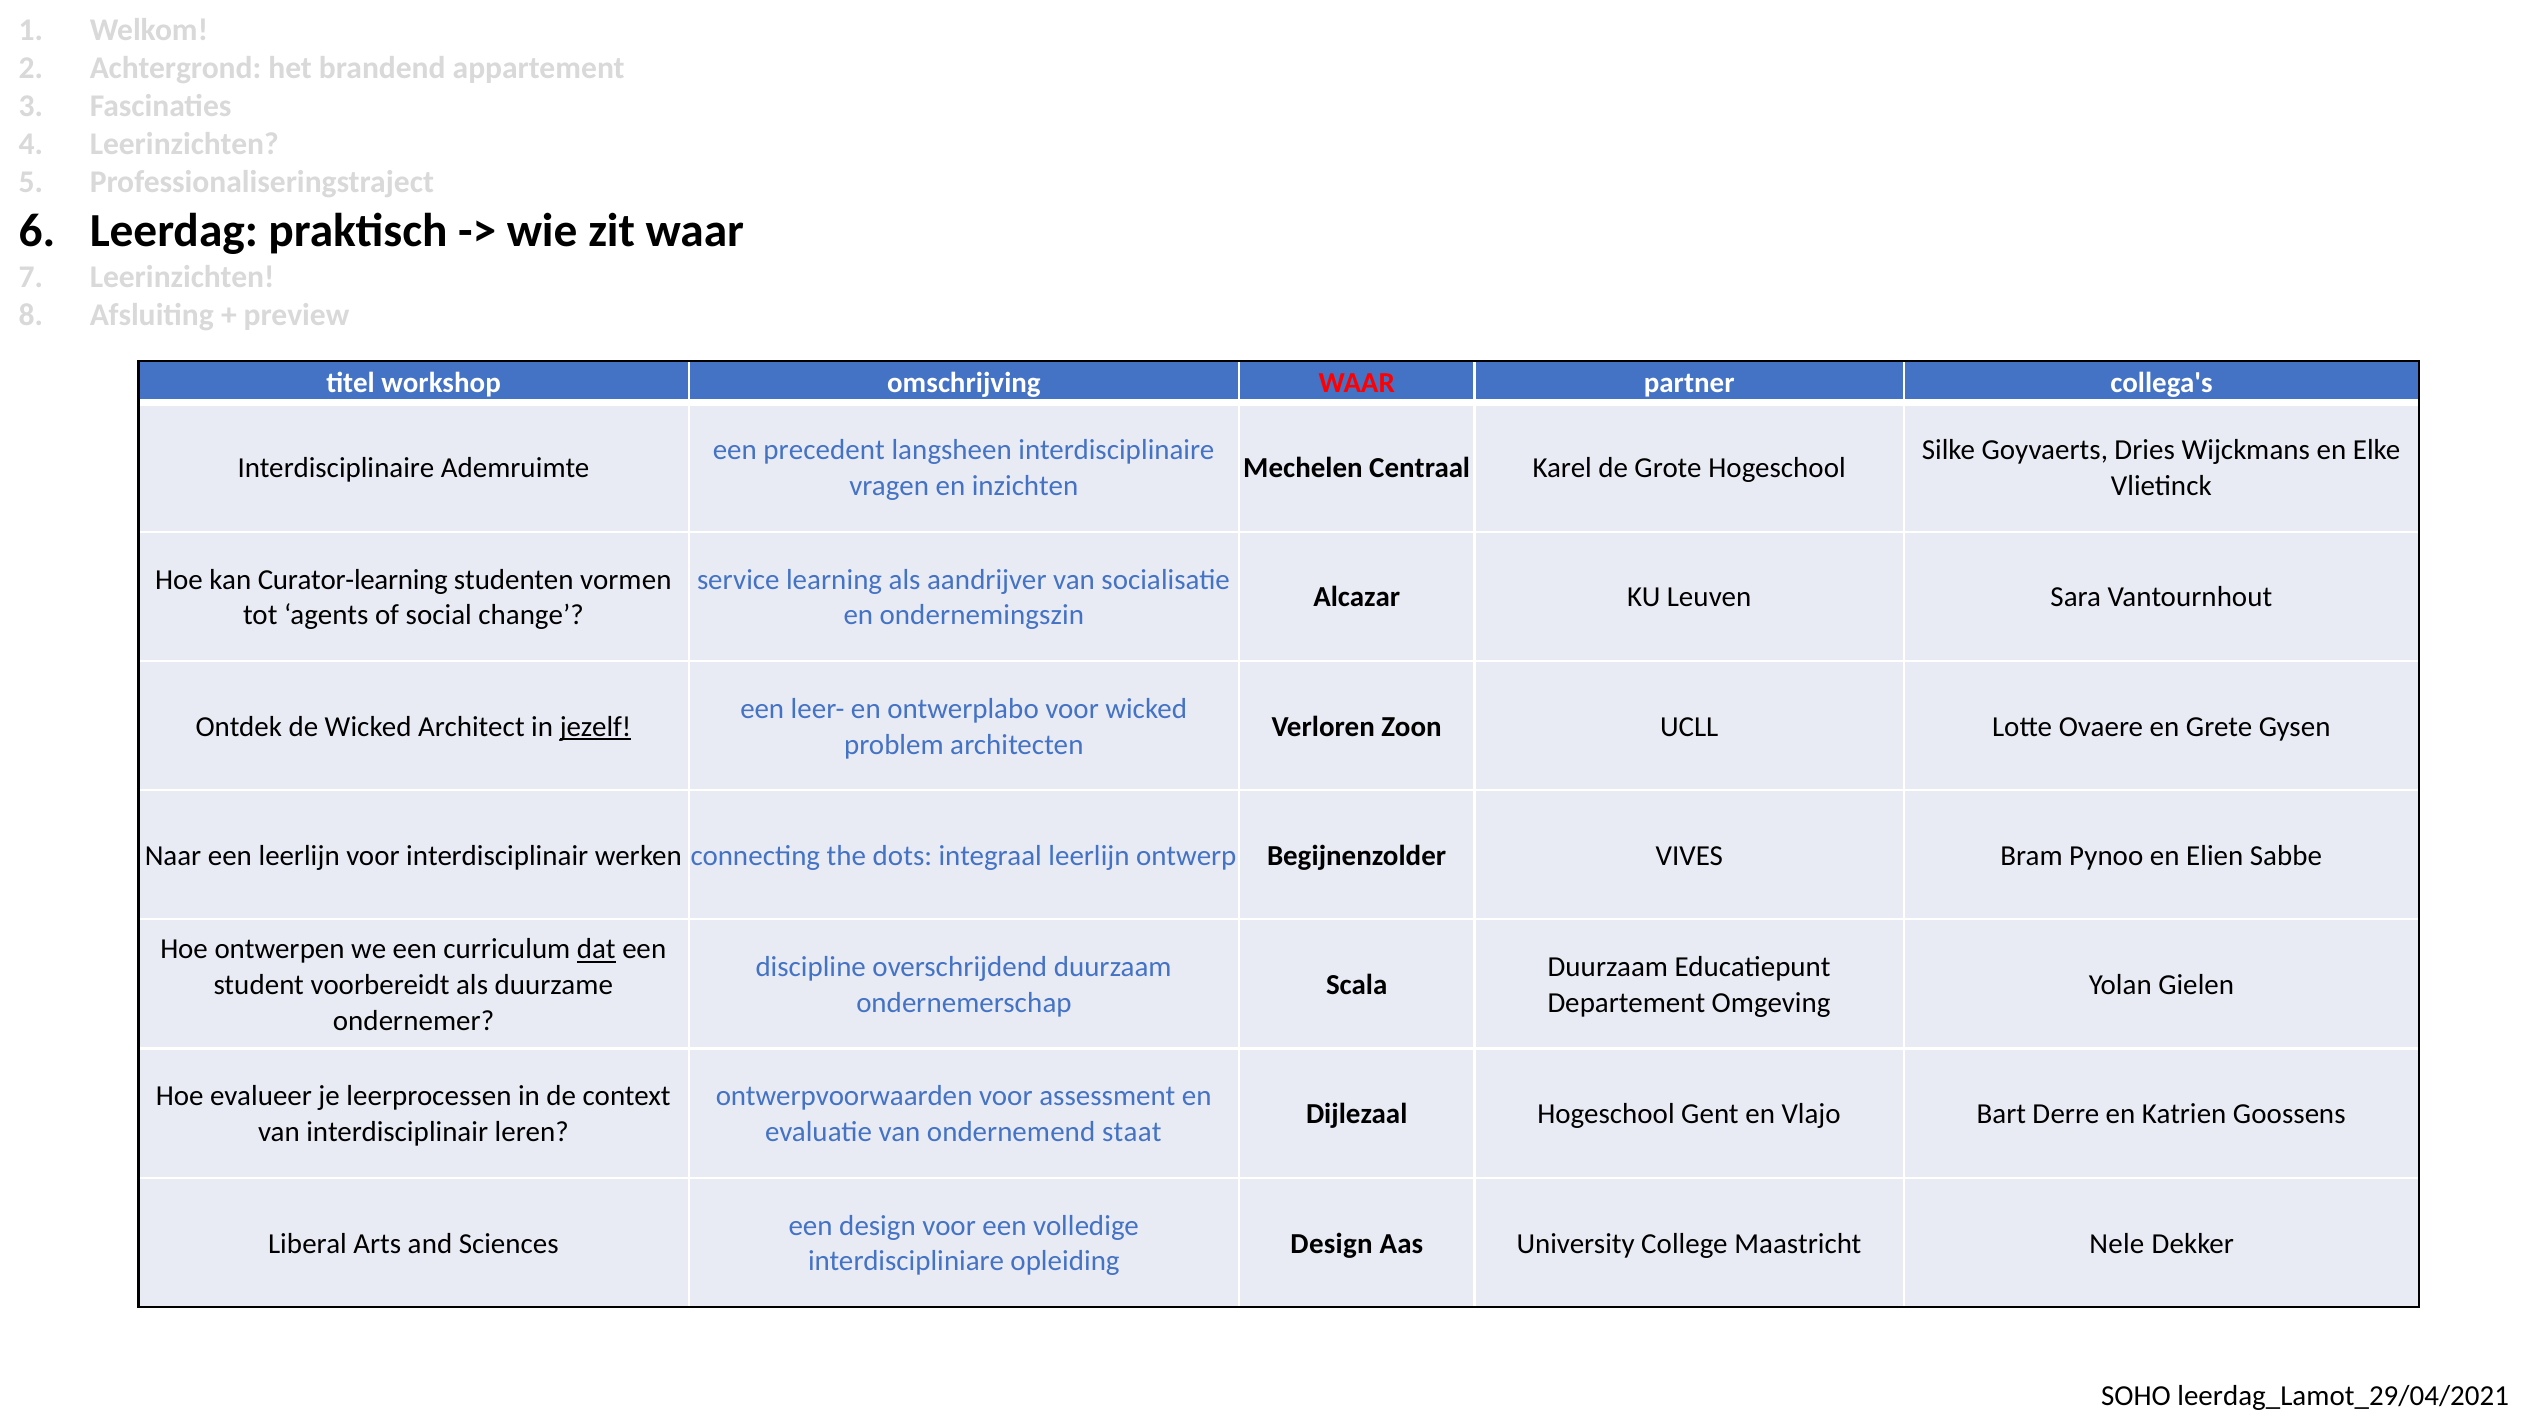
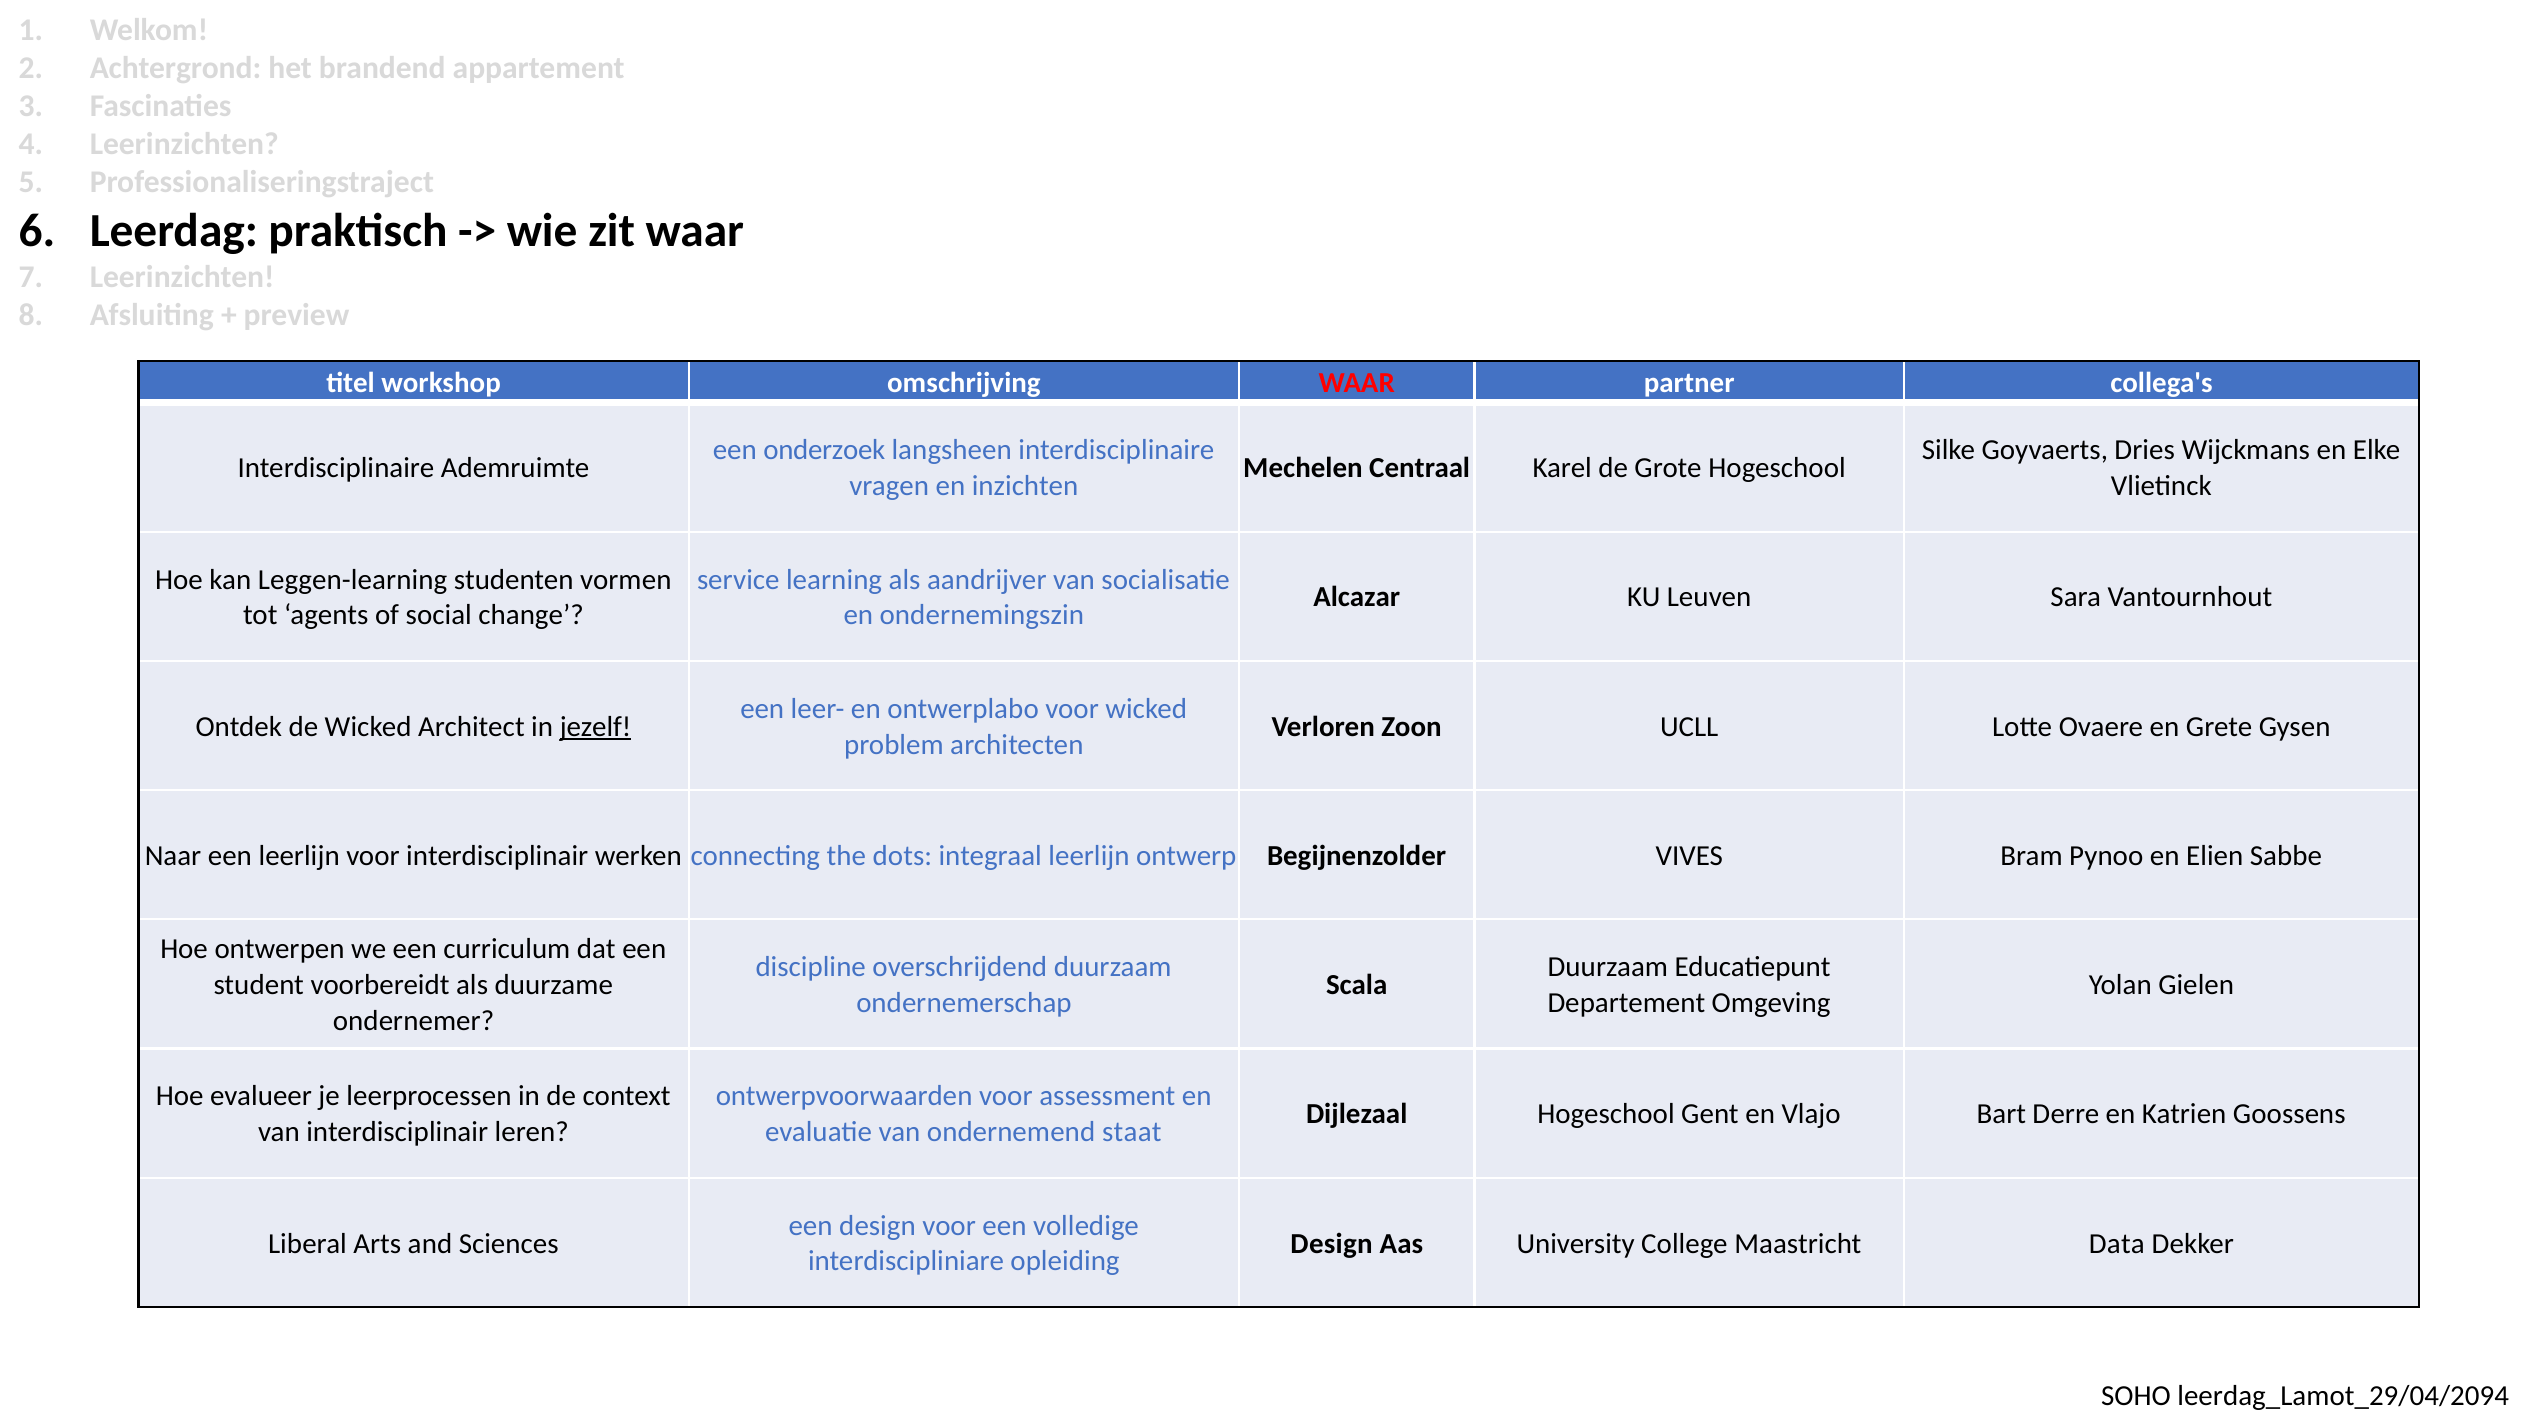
precedent: precedent -> onderzoek (824, 450)
Curator-learning: Curator-learning -> Leggen-learning (353, 580)
dat underline: present -> none (596, 949)
Nele: Nele -> Data (2117, 1243)
leerdag_Lamot_29/04/2021: leerdag_Lamot_29/04/2021 -> leerdag_Lamot_29/04/2094 (2343, 1396)
